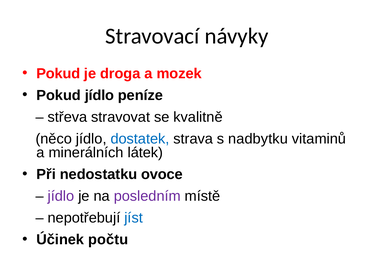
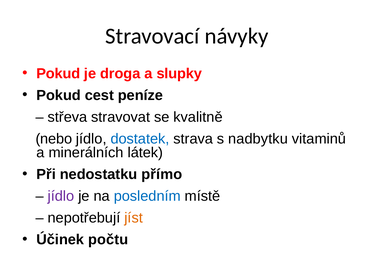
mozek: mozek -> slupky (179, 74)
Pokud jídlo: jídlo -> cest (99, 95)
něco: něco -> nebo (54, 139)
ovoce: ovoce -> přímo (162, 175)
posledním colour: purple -> blue (147, 196)
jíst colour: blue -> orange (134, 218)
